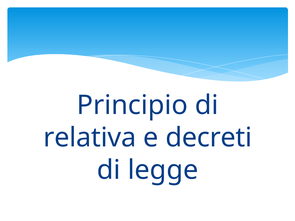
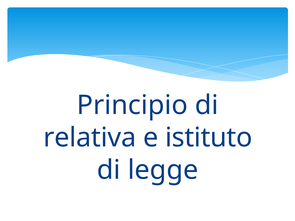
decreti: decreti -> istituto (209, 138)
